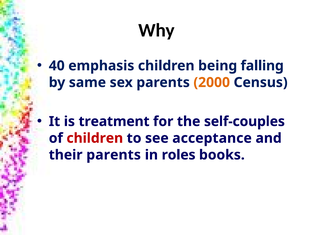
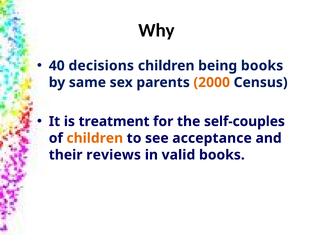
emphasis: emphasis -> decisions (101, 66)
being falling: falling -> books (262, 66)
children colour: red -> orange (95, 138)
their parents: parents -> reviews (114, 155)
roles: roles -> valid (178, 155)
